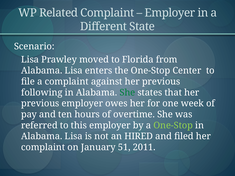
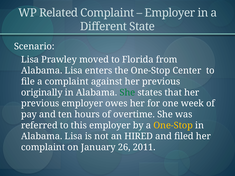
following: following -> originally (42, 93)
One-Stop colour: light green -> yellow (173, 126)
51: 51 -> 26 (124, 147)
